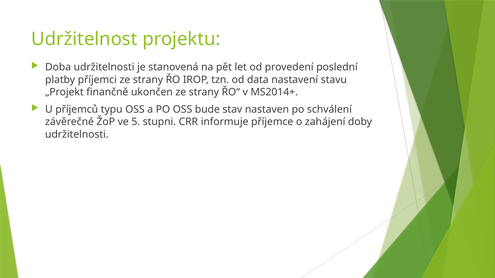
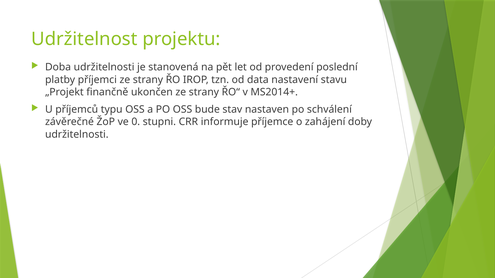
5: 5 -> 0 (136, 122)
